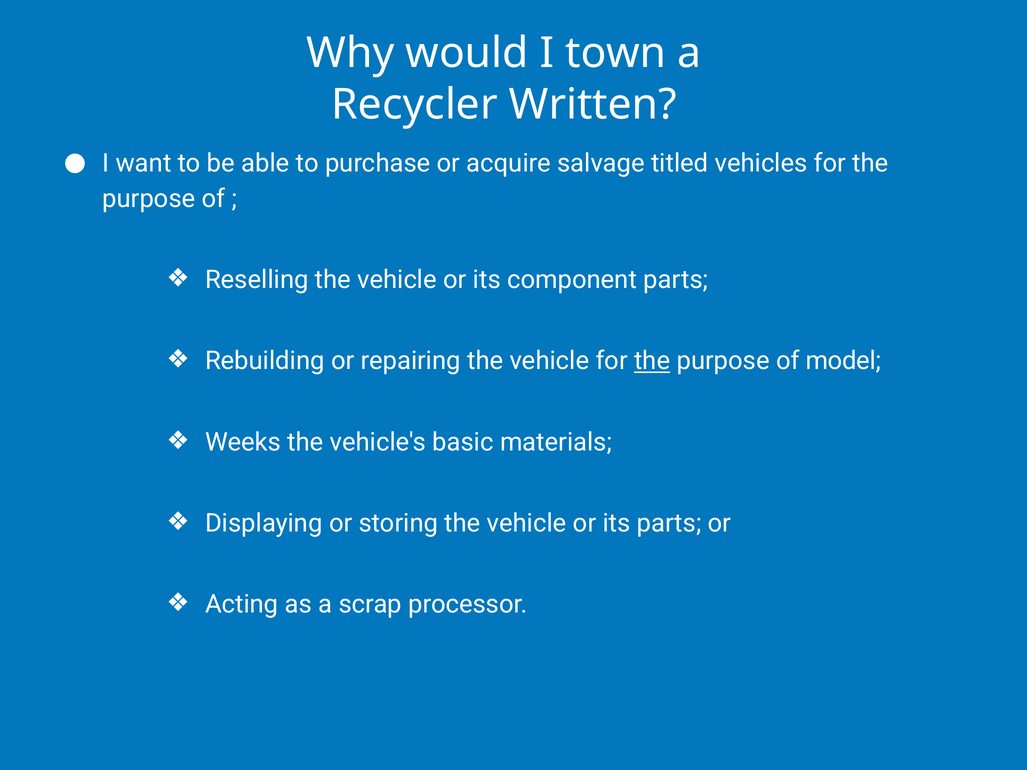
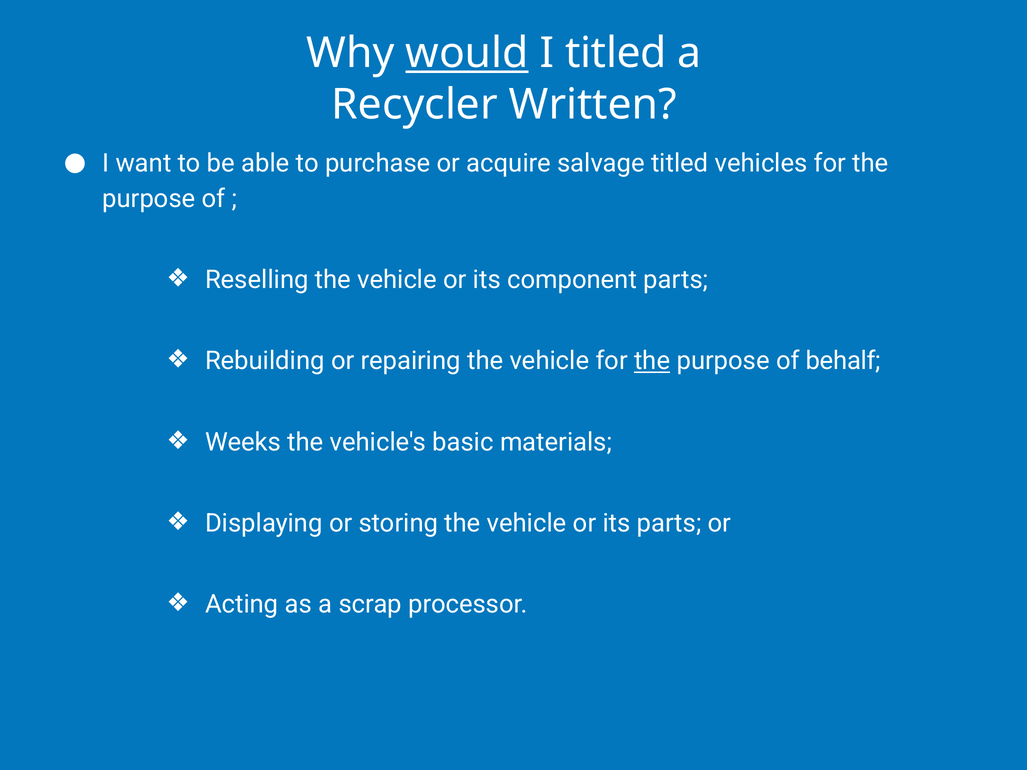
would underline: none -> present (467, 53)
I town: town -> titled (616, 53)
model: model -> behalf (843, 361)
